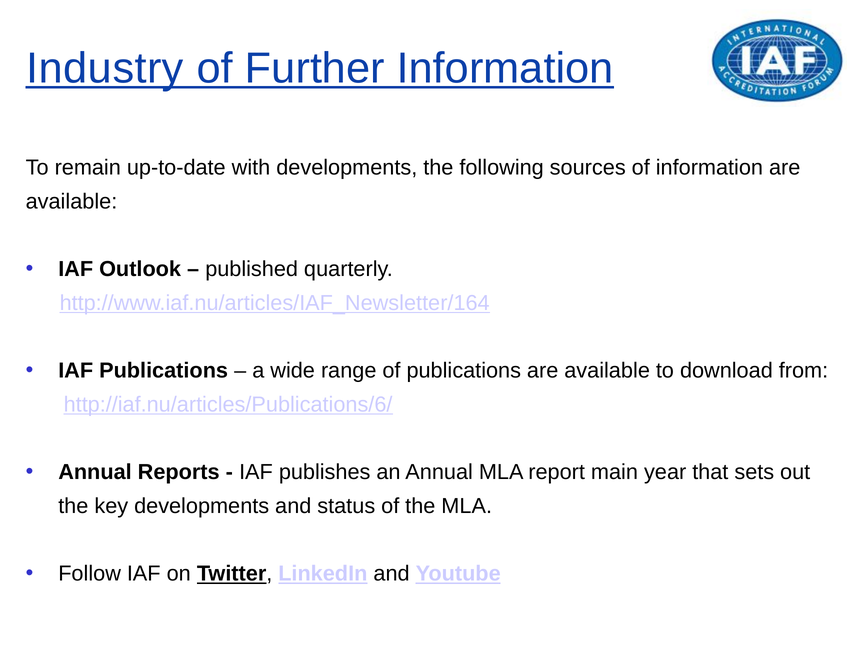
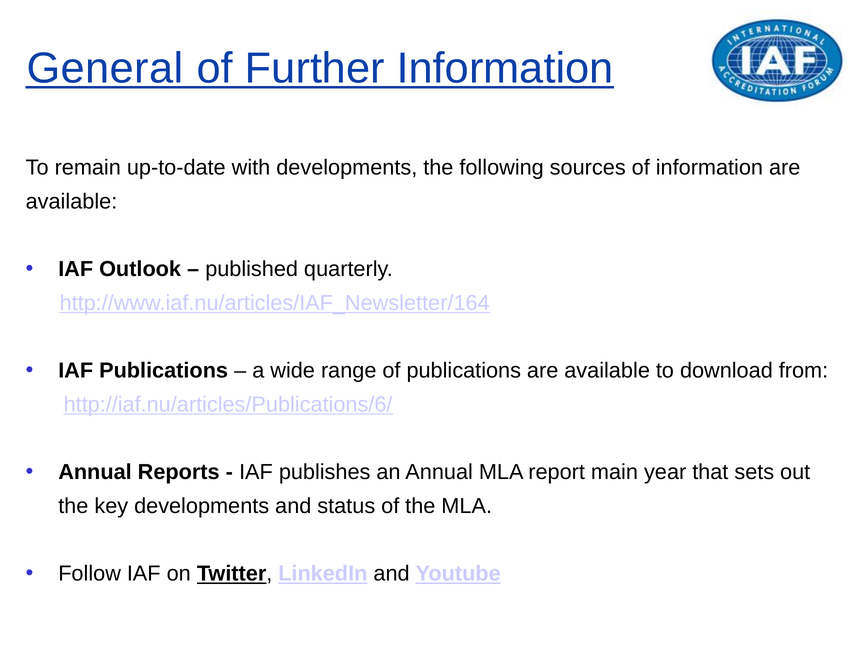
Industry: Industry -> General (105, 68)
